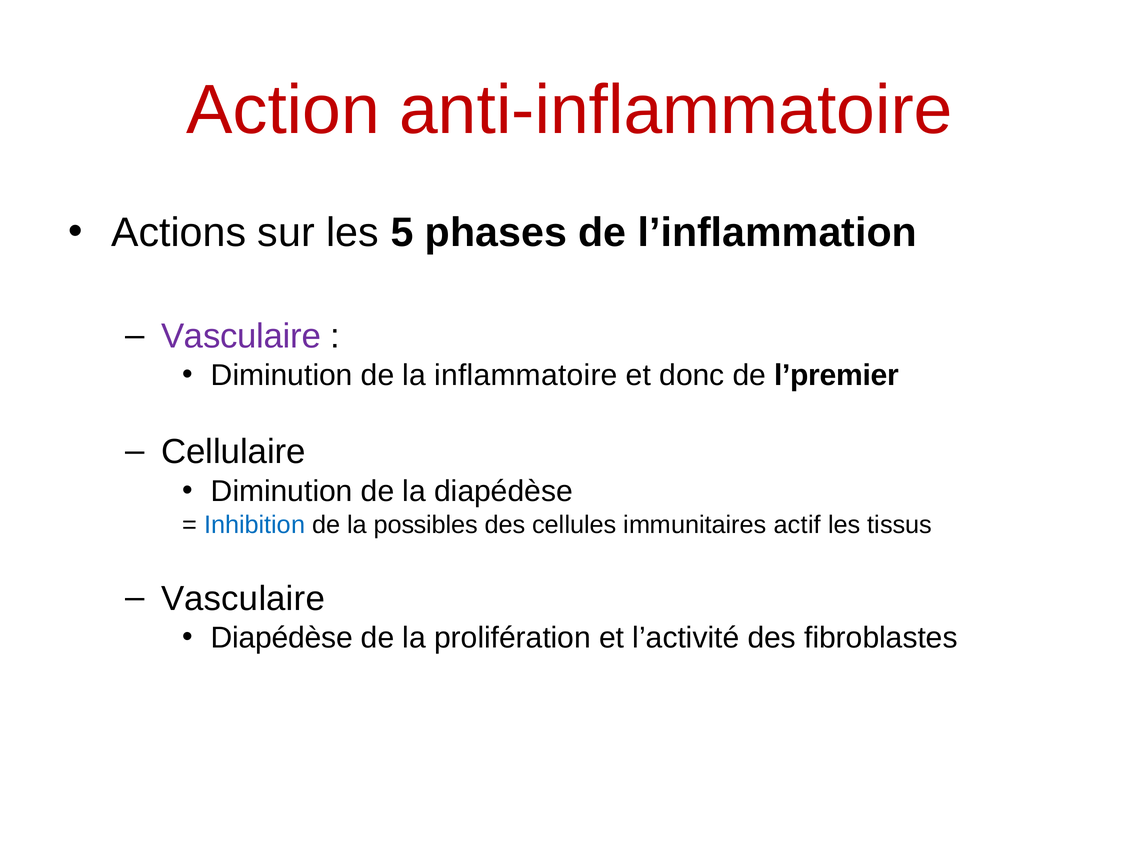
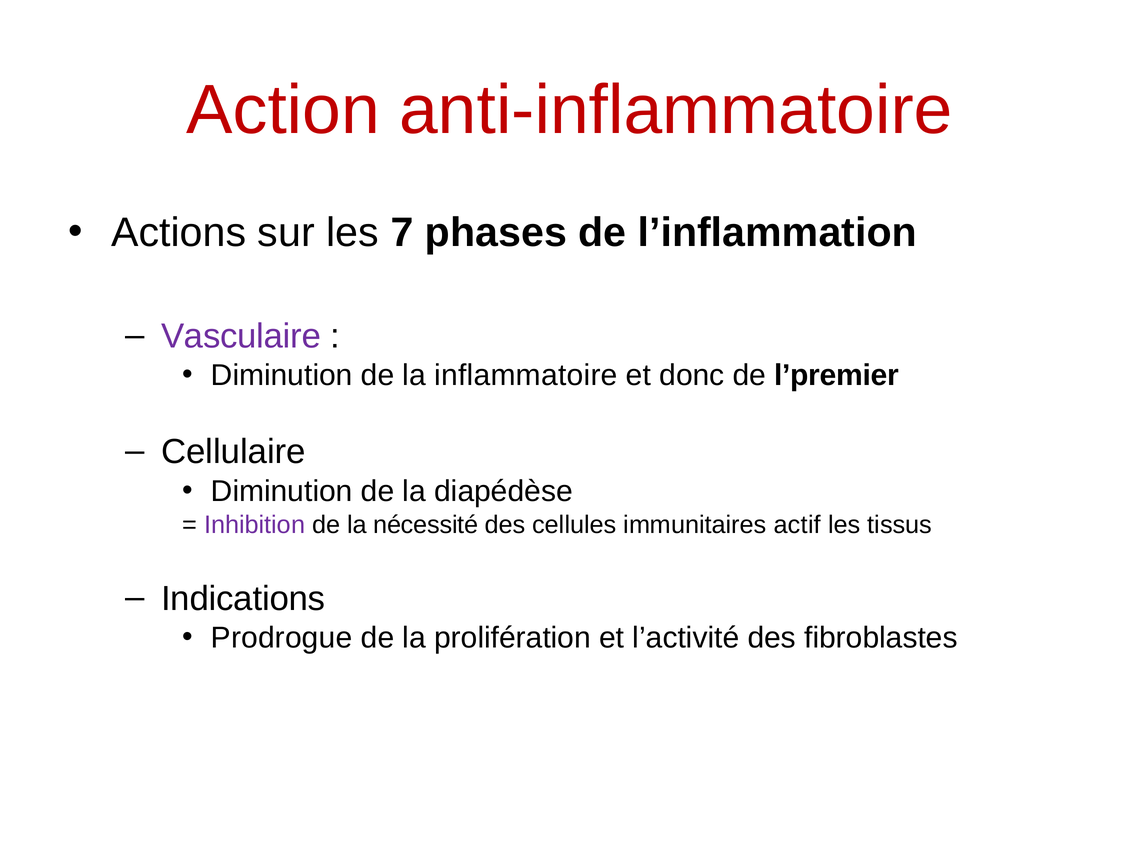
5: 5 -> 7 (402, 233)
Inhibition colour: blue -> purple (255, 525)
possibles: possibles -> nécessité (426, 525)
Vasculaire: Vasculaire -> Indications (243, 599)
Diapédèse: Diapédèse -> Prodrogue (282, 638)
